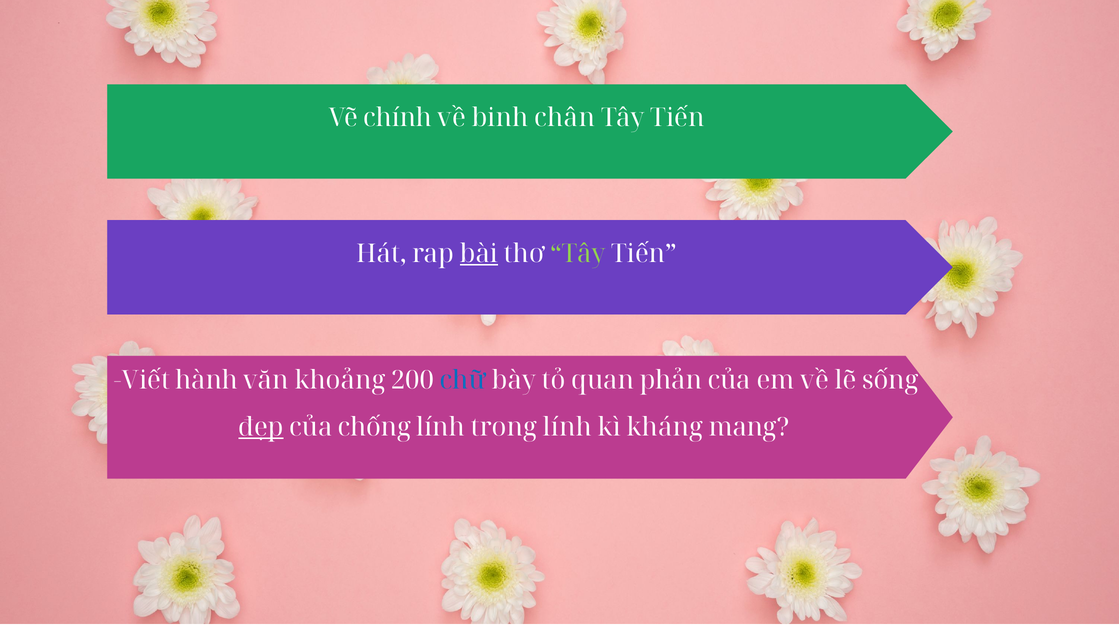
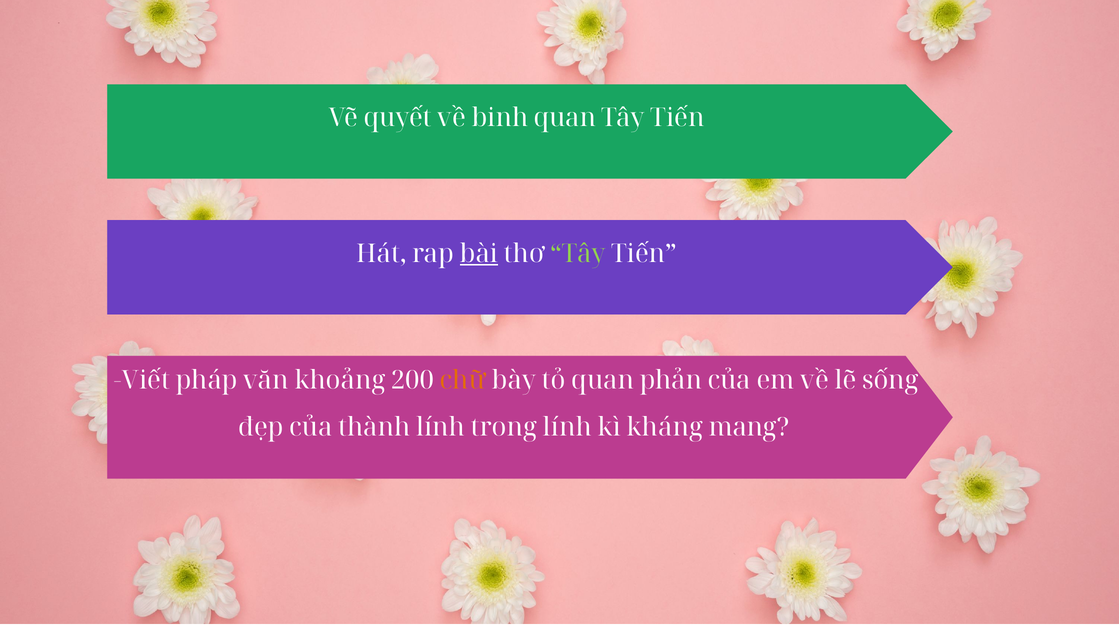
chính: chính -> quyết (398, 118)
binh chân: chân -> quan (565, 118)
hành: hành -> pháp (207, 381)
chữ colour: blue -> orange (463, 381)
đẹp underline: present -> none (261, 427)
chống: chống -> thành (374, 427)
